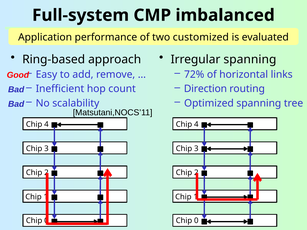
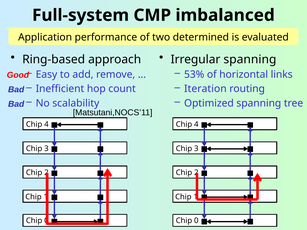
customized: customized -> determined (201, 37)
72%: 72% -> 53% (194, 75)
Direction: Direction -> Iteration (205, 89)
